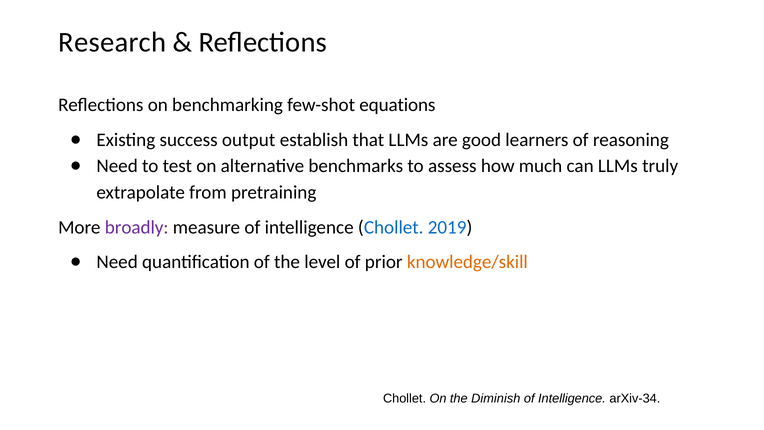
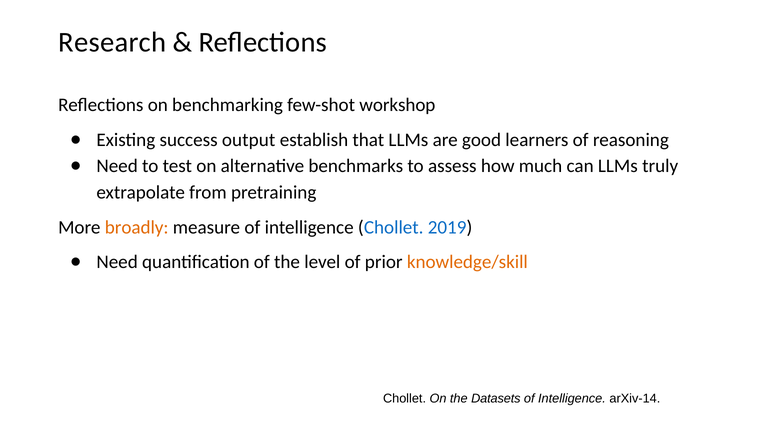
equations: equations -> workshop (397, 105)
broadly colour: purple -> orange (137, 227)
Diminish: Diminish -> Datasets (496, 398)
arXiv-34: arXiv-34 -> arXiv-14 (635, 398)
